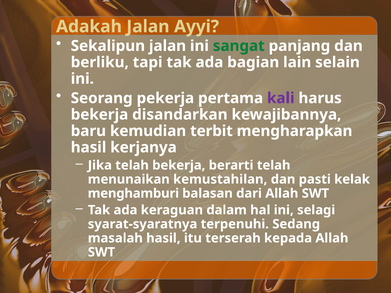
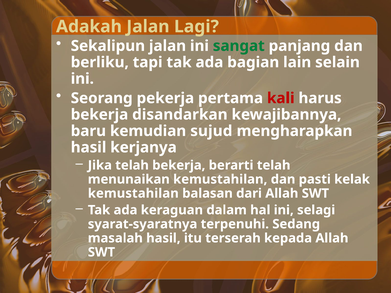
Ayyi: Ayyi -> Lagi (196, 27)
kali colour: purple -> red (281, 98)
terbit: terbit -> sujud (211, 131)
menghamburi: menghamburi -> kemustahilan (133, 194)
